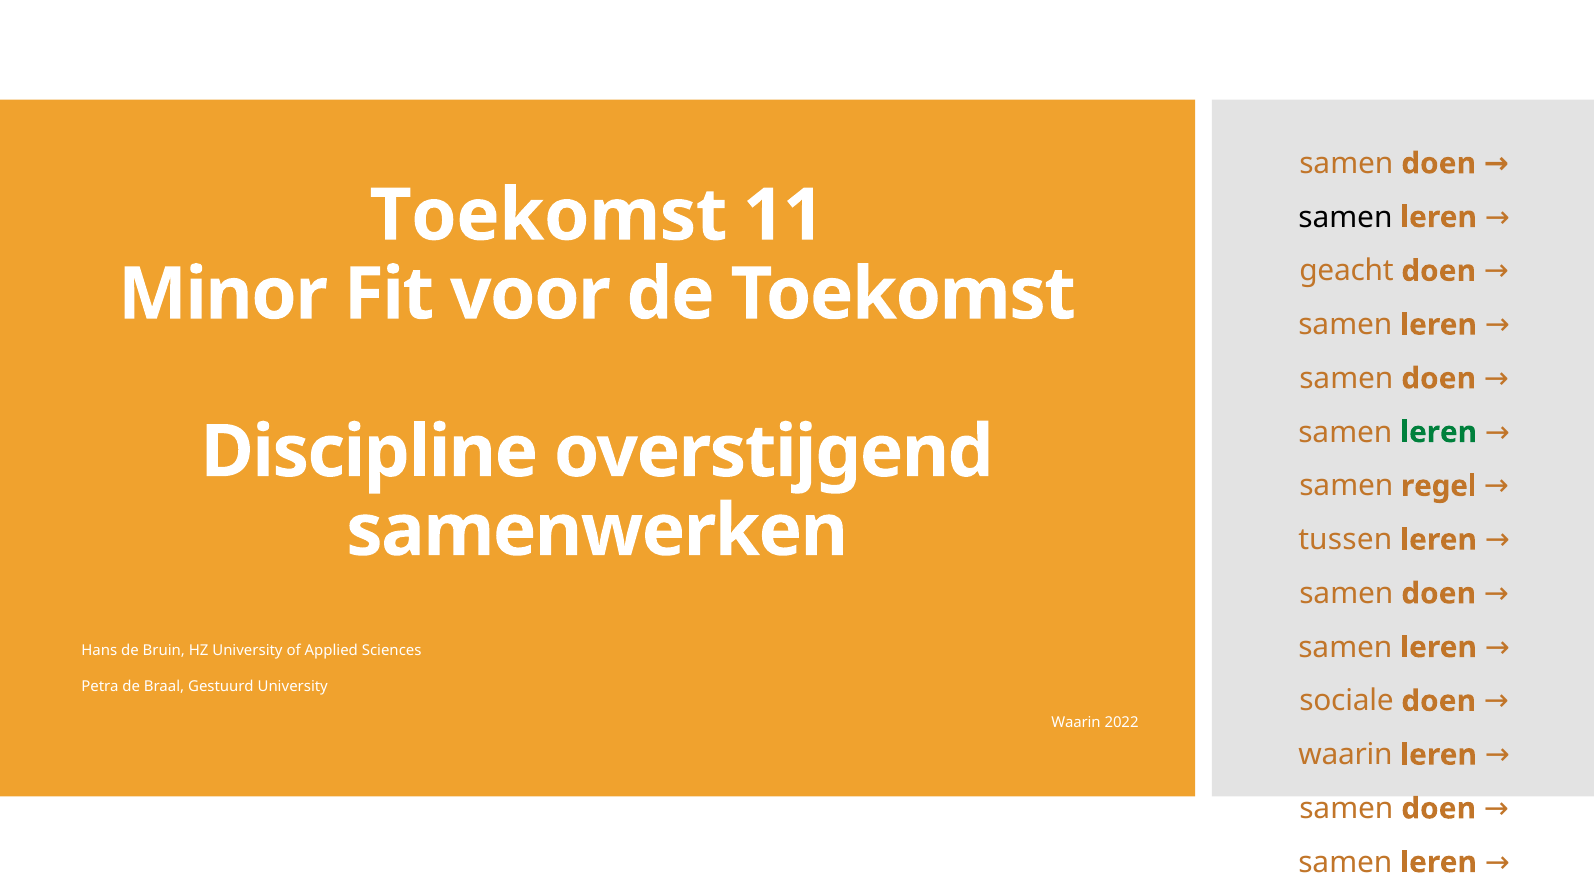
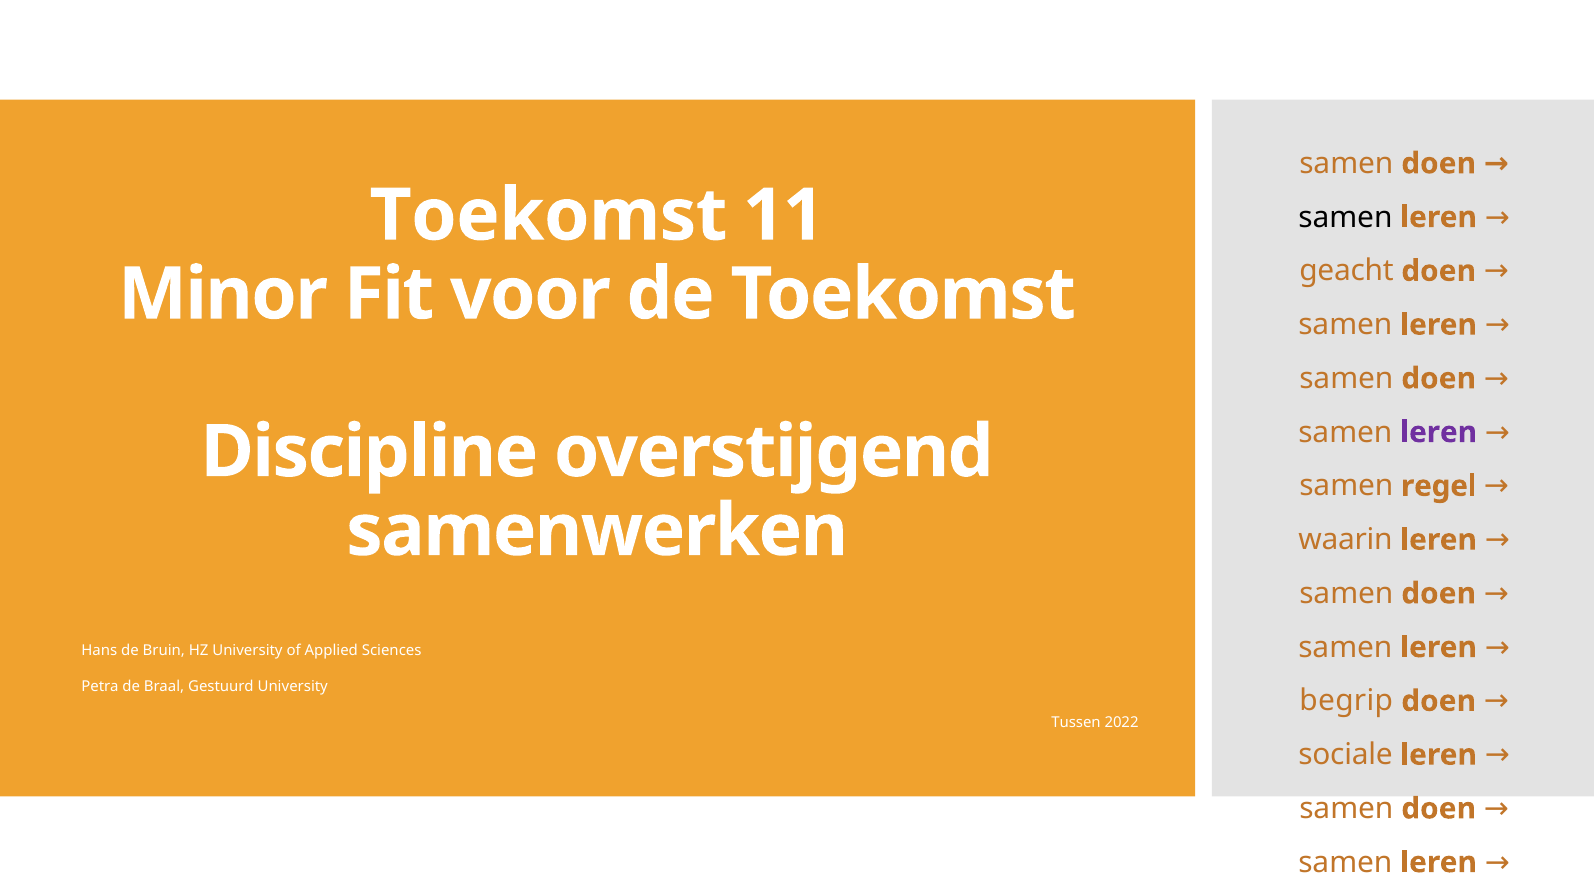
leren colour: green -> purple (1439, 433)
tussen: tussen -> waarin (1345, 540)
sociale: sociale -> begrip (1346, 702)
Waarin: Waarin -> Tussen (1076, 724)
waarin: waarin -> sociale (1345, 755)
